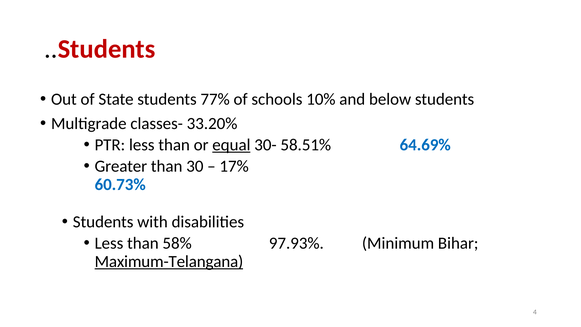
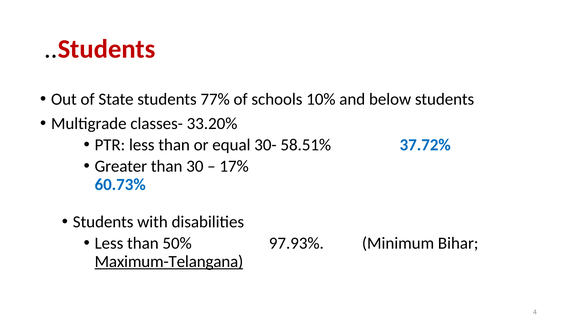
equal underline: present -> none (231, 145)
64.69%: 64.69% -> 37.72% (425, 145)
58%: 58% -> 50% (177, 243)
